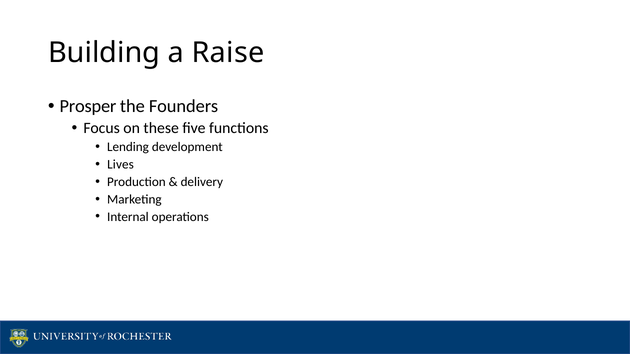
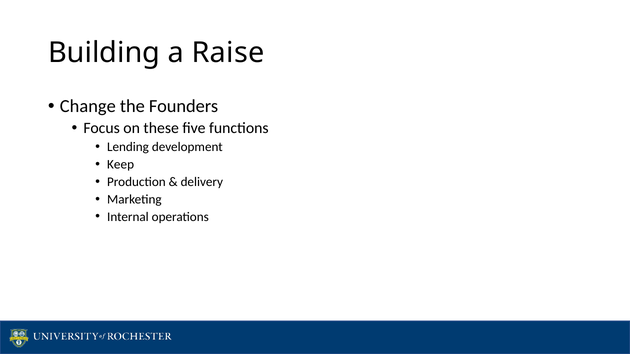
Prosper: Prosper -> Change (88, 107)
Lives: Lives -> Keep (121, 165)
